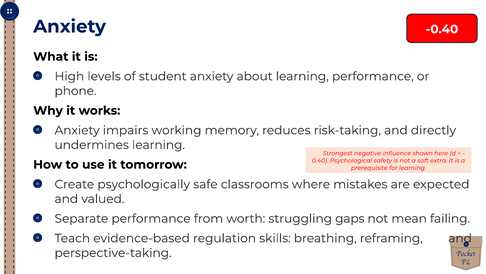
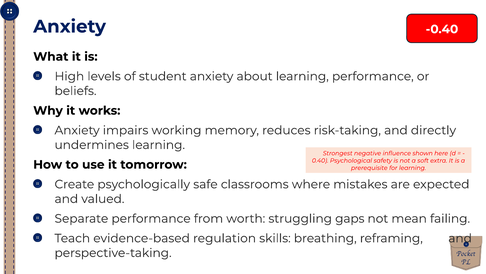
phone: phone -> beliefs (76, 91)
